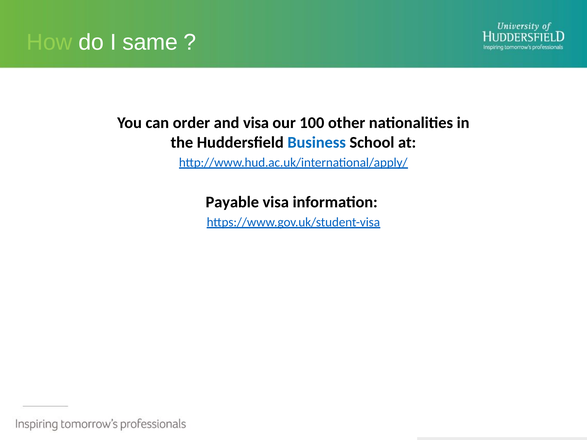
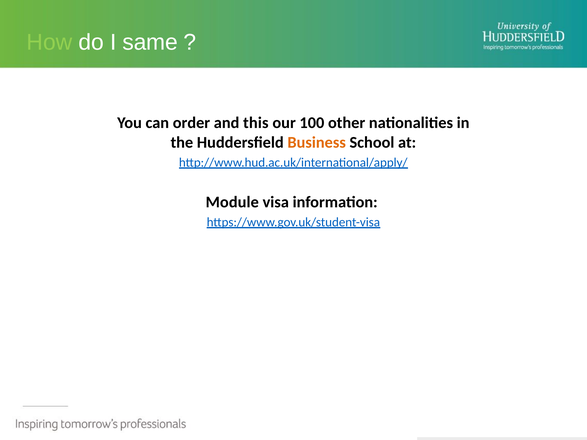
and visa: visa -> this (256, 123)
Business colour: blue -> orange (317, 143)
Payable: Payable -> Module (232, 202)
